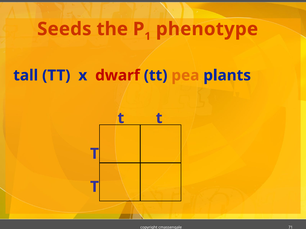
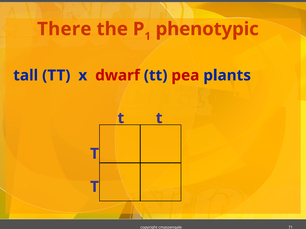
Seeds: Seeds -> There (64, 29)
phenotype: phenotype -> phenotypic (207, 29)
pea colour: orange -> red (185, 76)
